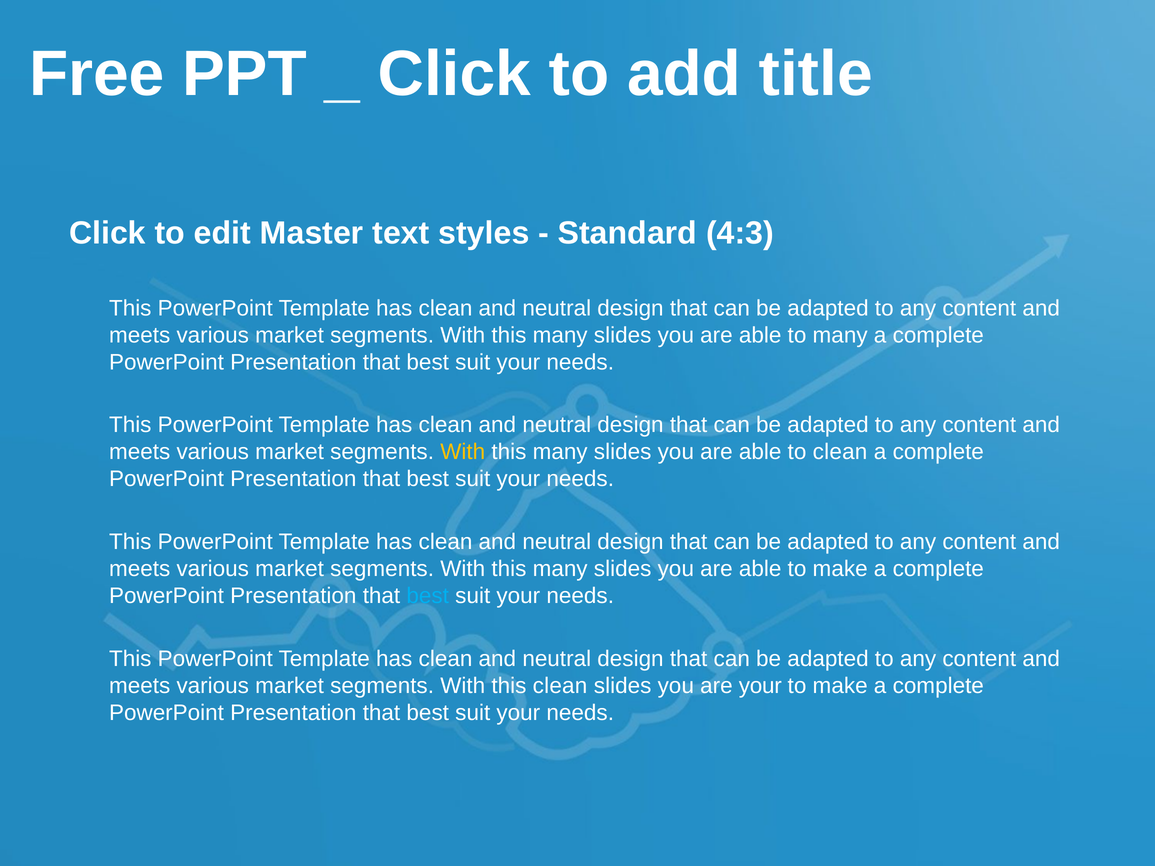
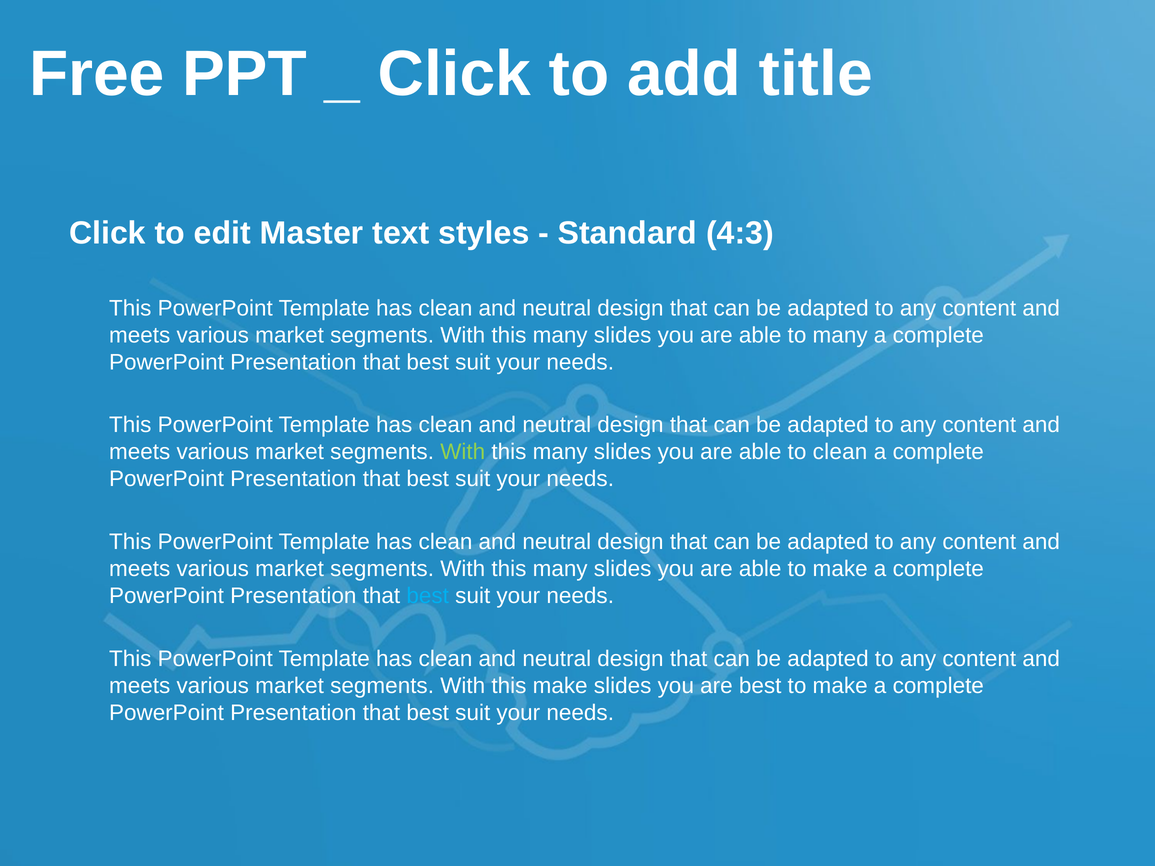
With colour: yellow -> light green (463, 452)
this clean: clean -> make (560, 686)
are your: your -> best (760, 686)
